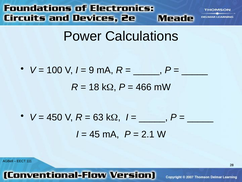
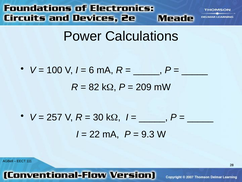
9: 9 -> 6 (91, 70)
18: 18 -> 82 (94, 87)
466: 466 -> 209 (144, 87)
450: 450 -> 257 (54, 117)
63: 63 -> 30 (98, 117)
45: 45 -> 22 (95, 134)
2.1: 2.1 -> 9.3 (148, 134)
